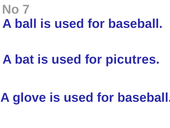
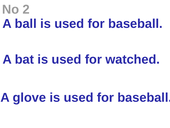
7: 7 -> 2 (26, 9)
picutres: picutres -> watched (133, 59)
